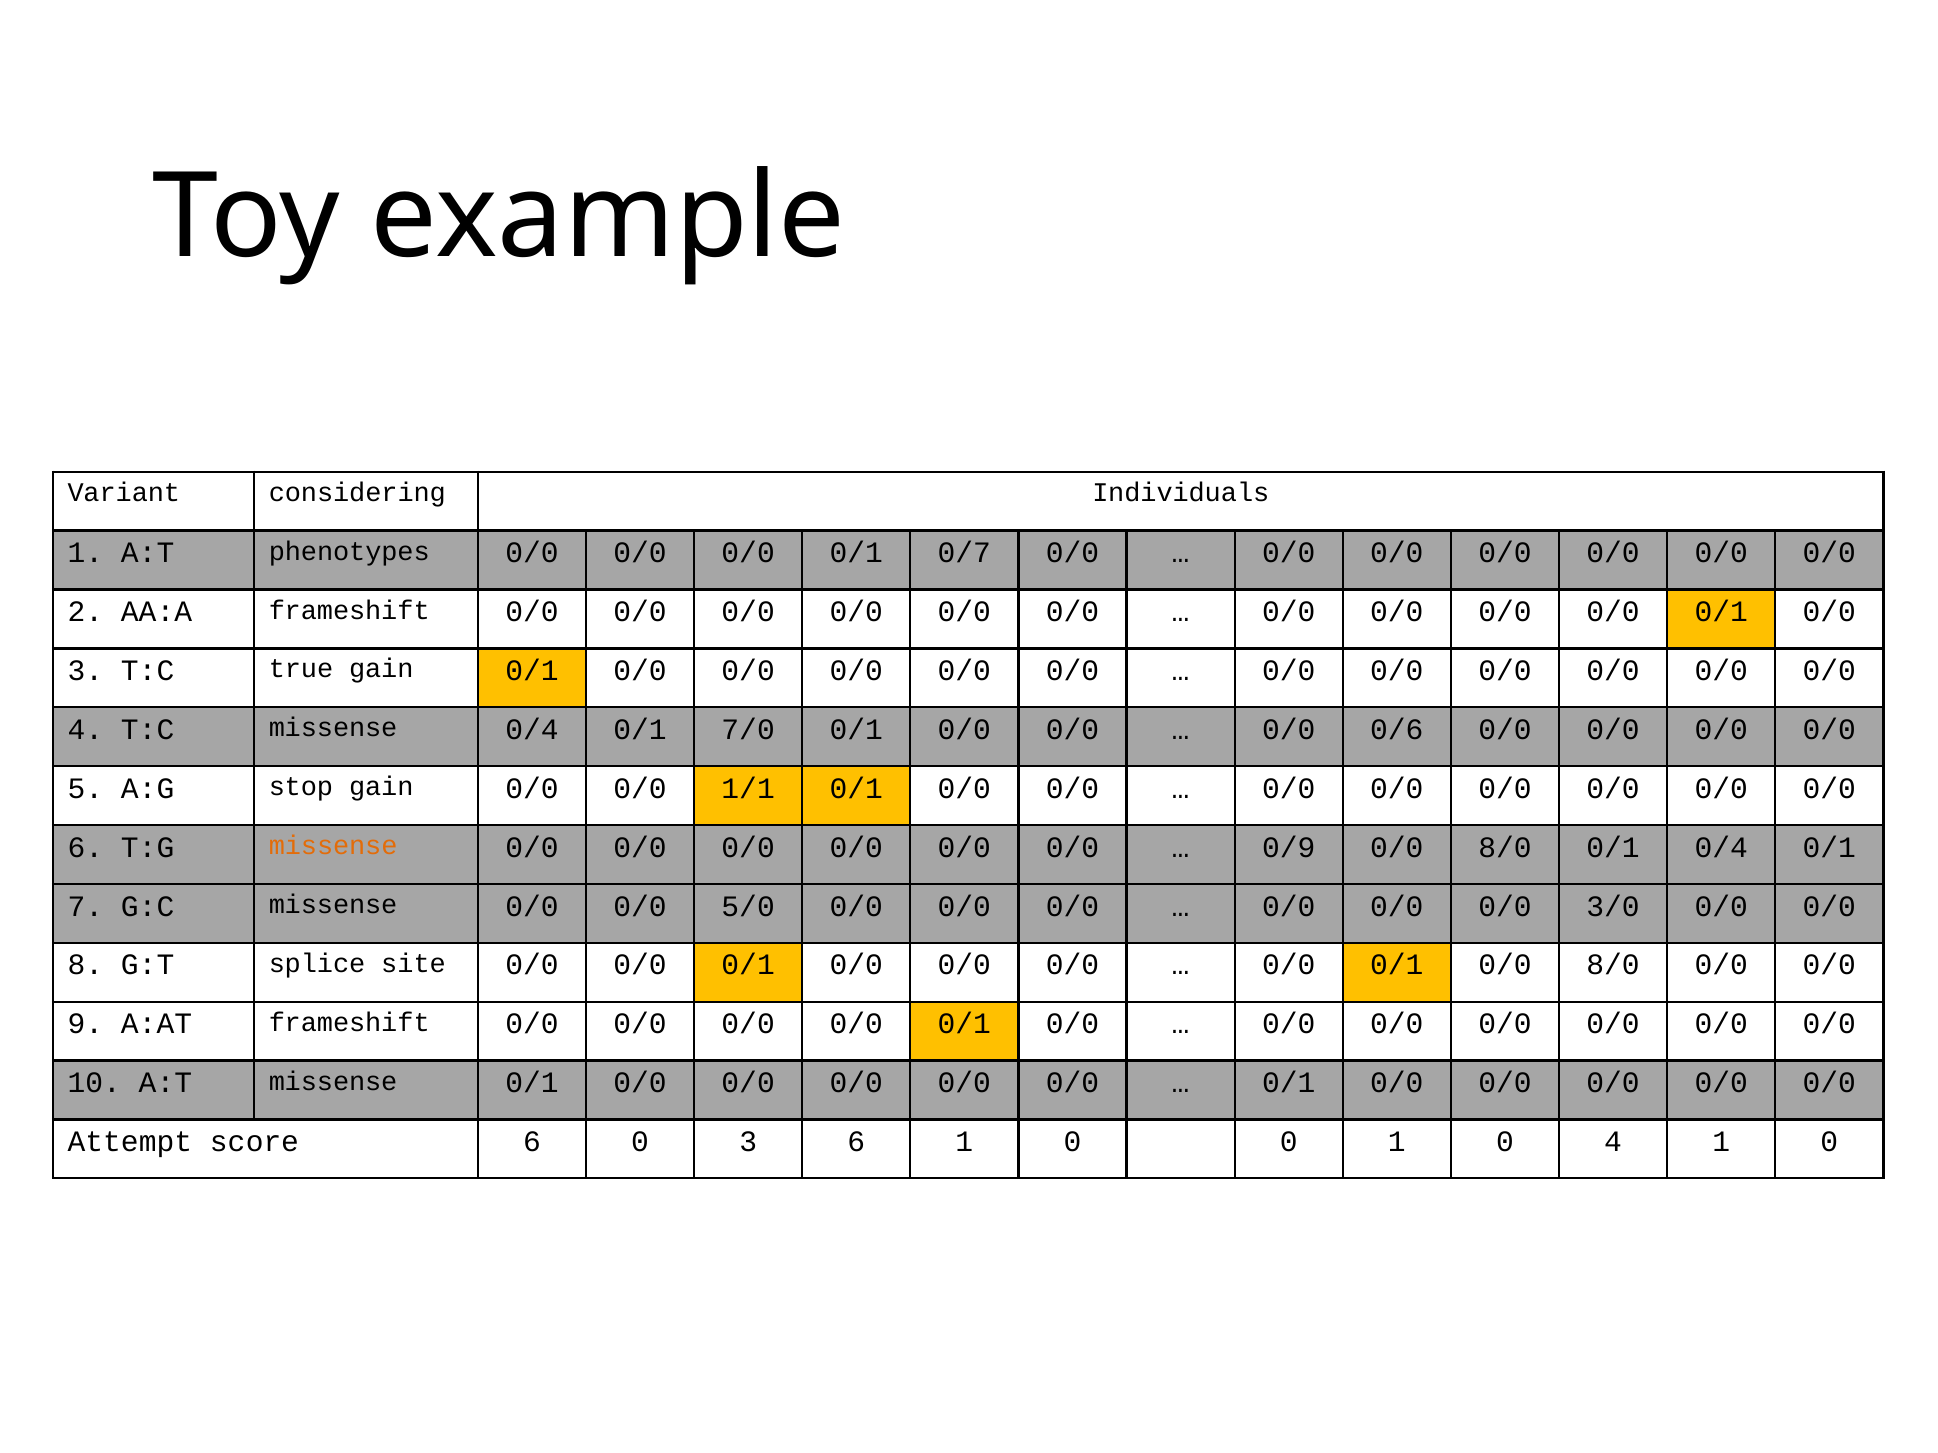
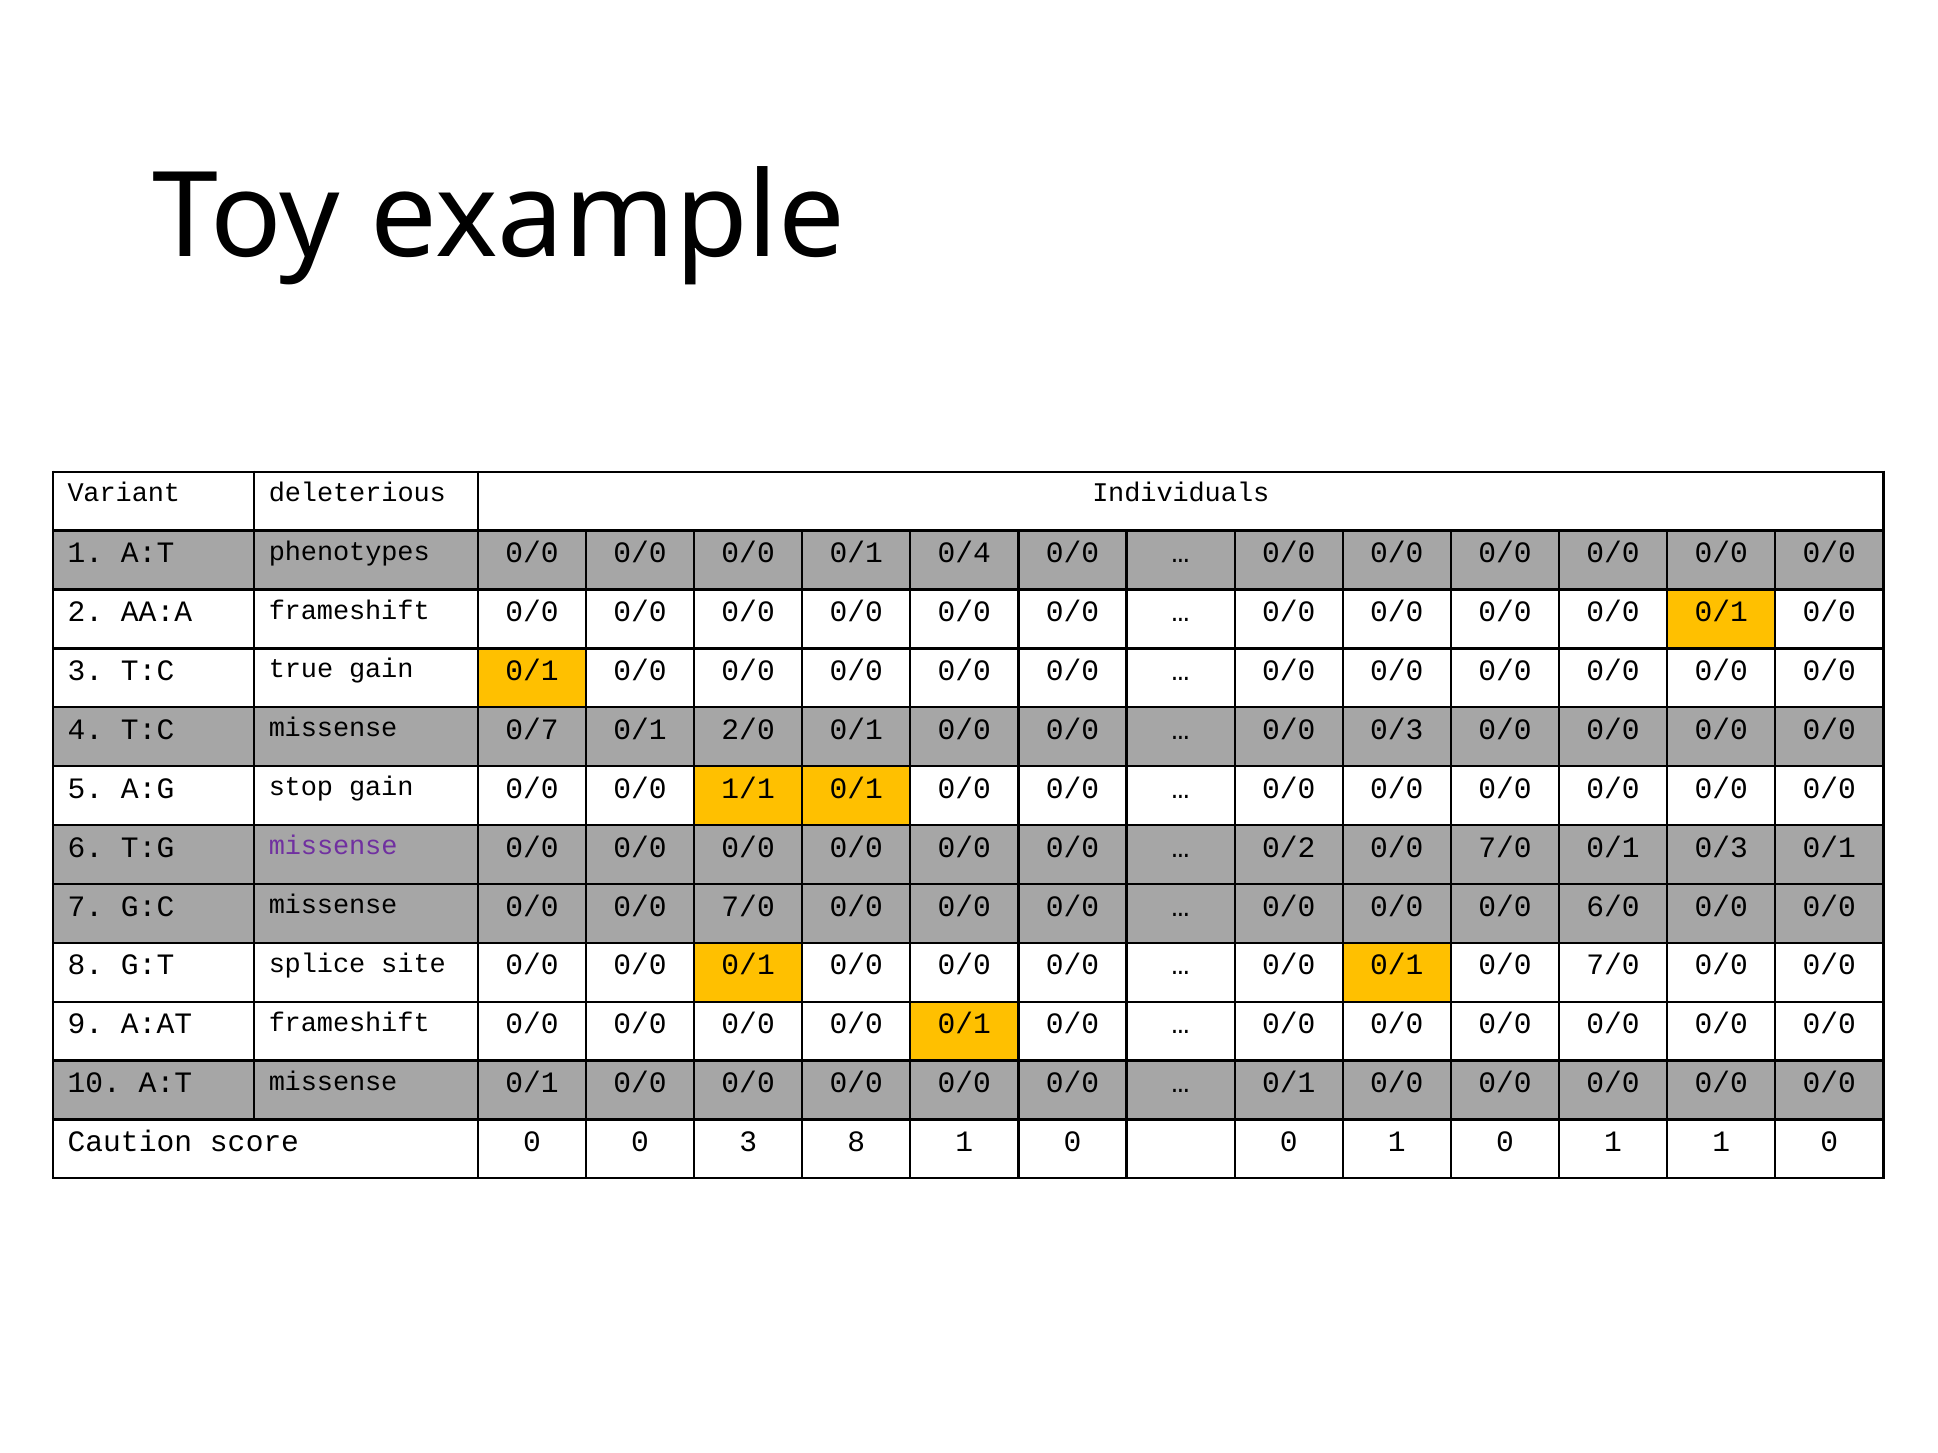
considering: considering -> deleterious (357, 493)
0/7: 0/7 -> 0/4 (964, 553)
missense 0/4: 0/4 -> 0/7 (532, 730)
7/0: 7/0 -> 2/0 (748, 730)
0/0 0/6: 0/6 -> 0/3 (1397, 730)
missense colour: orange -> purple (333, 846)
0/9: 0/9 -> 0/2 (1289, 848)
8/0: 8/0 -> 7/0 (1505, 848)
0/1 0/4: 0/4 -> 0/3 (1721, 848)
0/0 0/0 5/0: 5/0 -> 7/0 (748, 907)
3/0: 3/0 -> 6/0 (1613, 907)
0/1 0/0 8/0: 8/0 -> 7/0 (1613, 965)
Attempt: Attempt -> Caution (130, 1142)
score 6: 6 -> 0 (532, 1142)
3 6: 6 -> 8 (856, 1142)
1 0 4: 4 -> 1 (1613, 1142)
